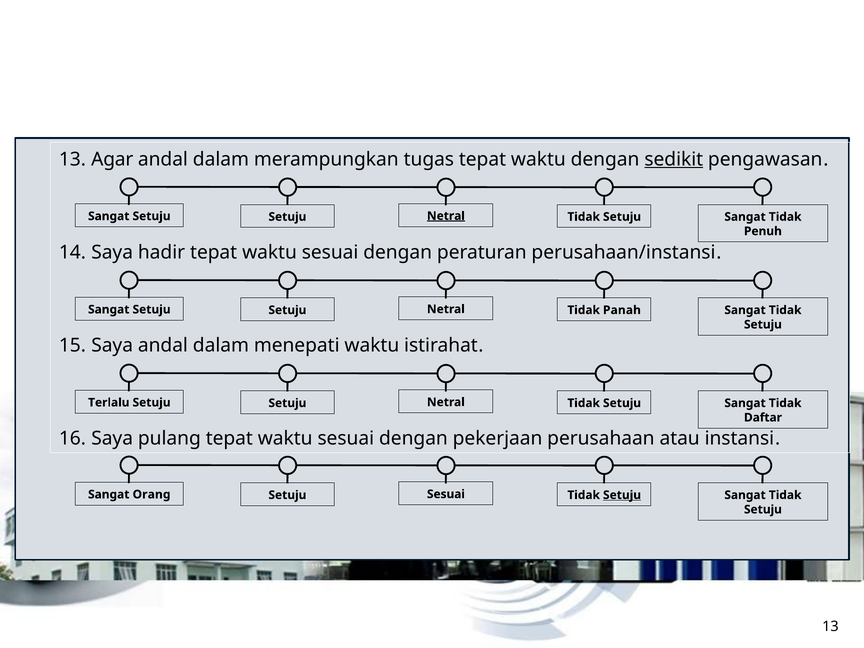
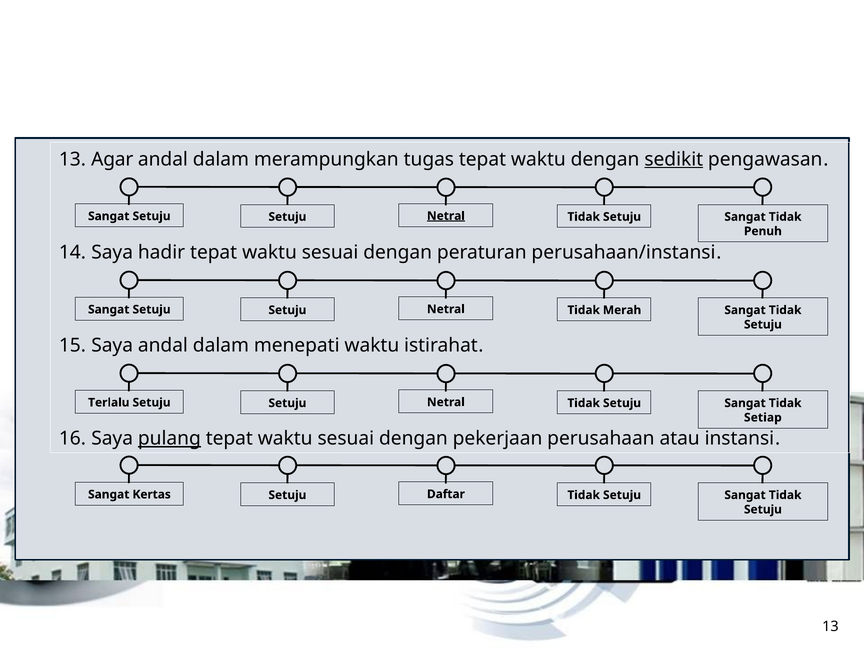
Panah: Panah -> Merah (622, 310)
Daftar: Daftar -> Setiap (763, 418)
pulang underline: none -> present (169, 439)
Orang: Orang -> Kertas (152, 494)
Setuju Sesuai: Sesuai -> Daftar (446, 494)
Setuju underline: present -> none (622, 495)
